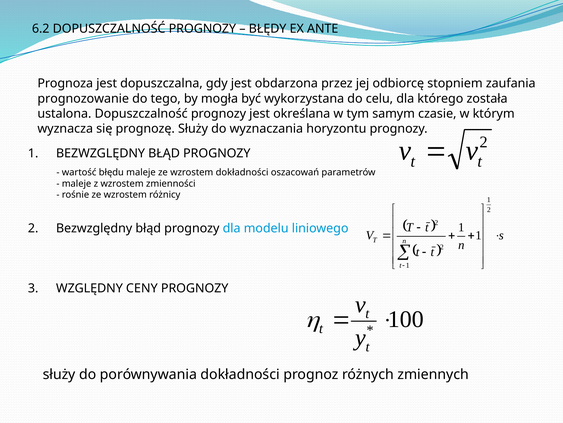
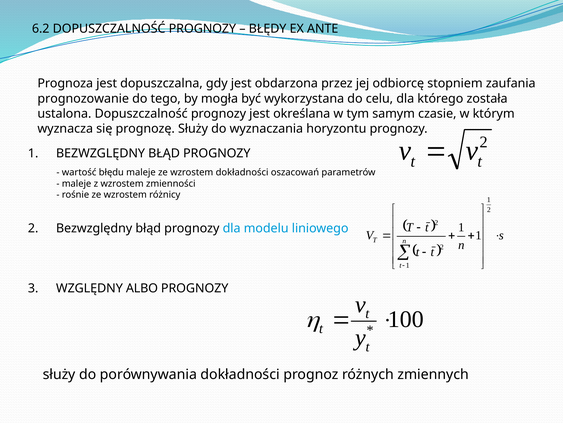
CENY: CENY -> ALBO (142, 288)
